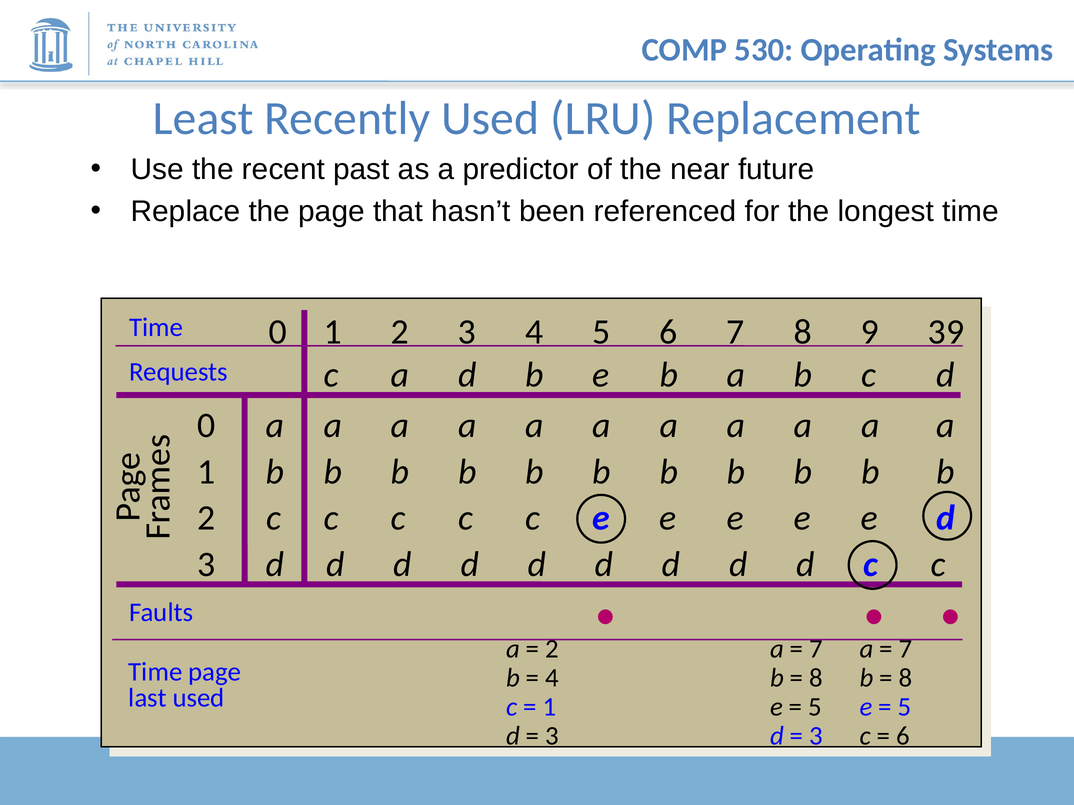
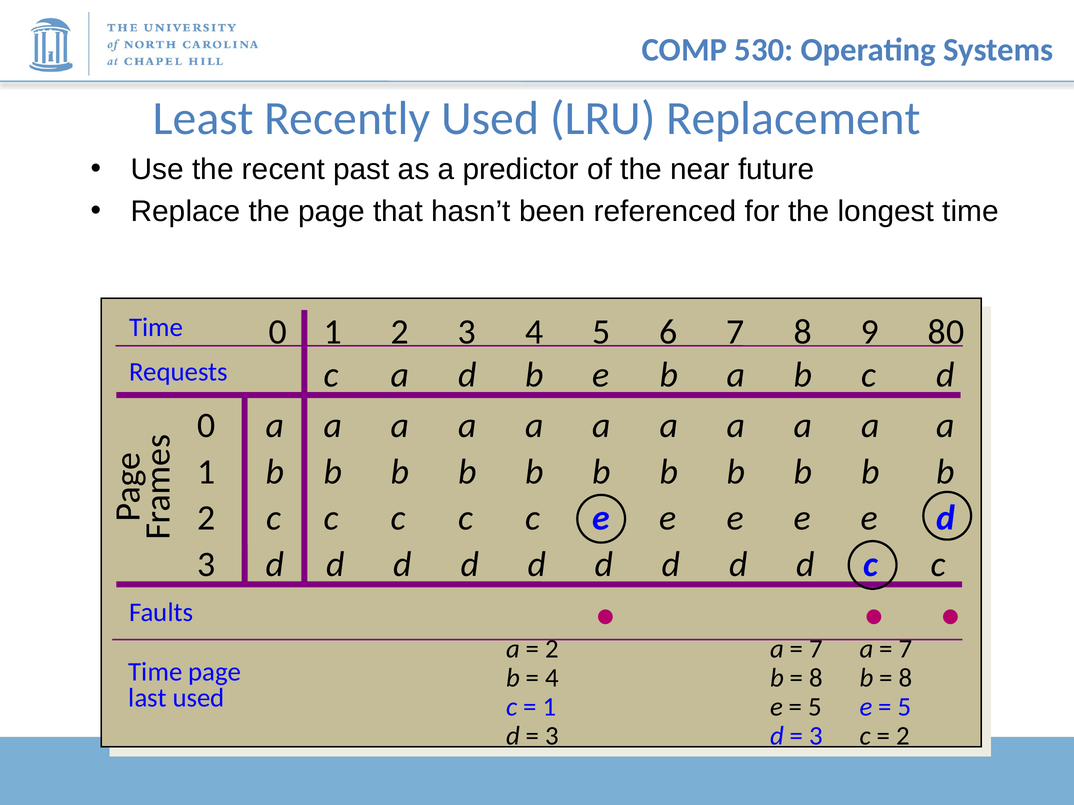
39: 39 -> 80 (946, 332)
6: 6 -> 2 (903, 737)
